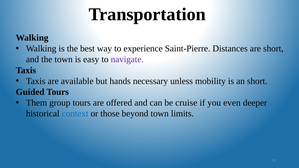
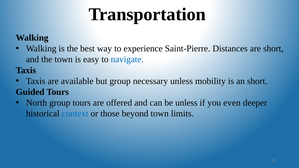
navigate colour: purple -> blue (127, 59)
but hands: hands -> group (120, 81)
Them: Them -> North (36, 103)
be cruise: cruise -> unless (186, 103)
